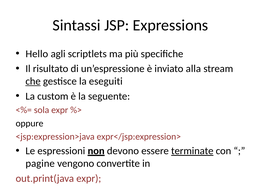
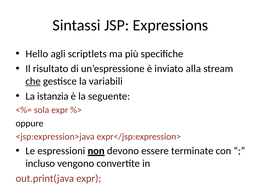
eseguiti: eseguiti -> variabili (106, 82)
custom: custom -> istanzia (53, 97)
terminate underline: present -> none (192, 151)
pagine: pagine -> incluso (40, 164)
